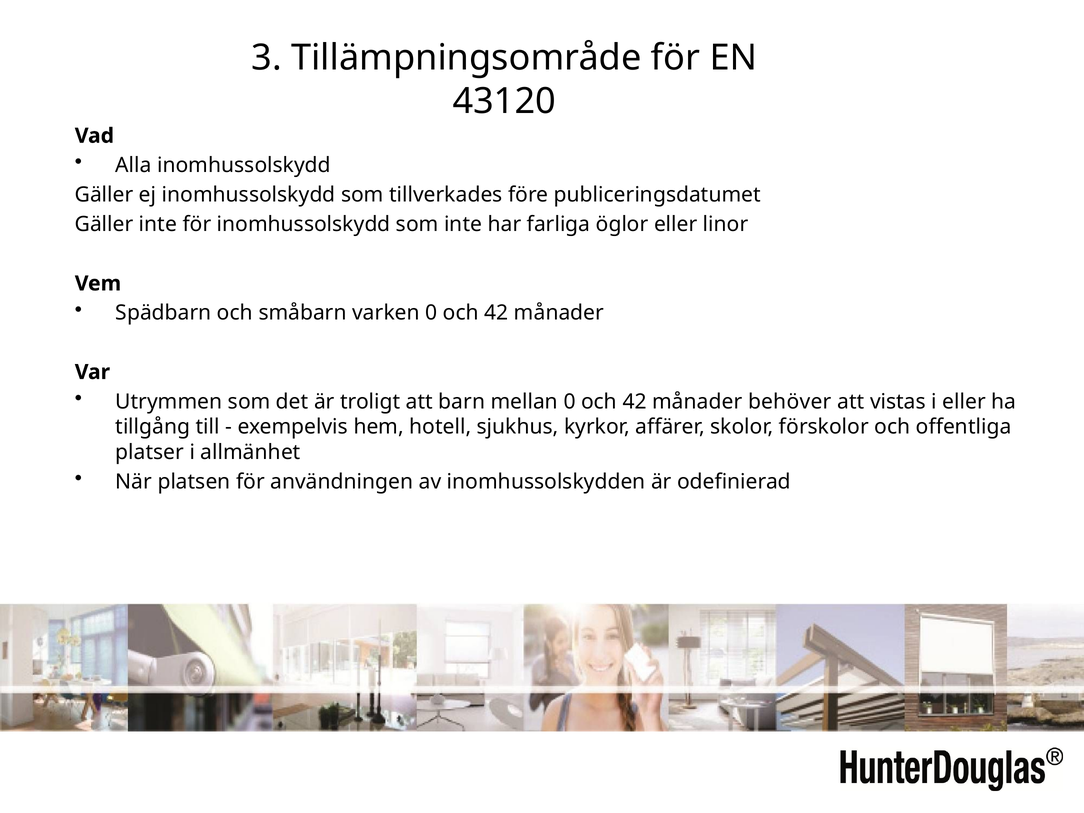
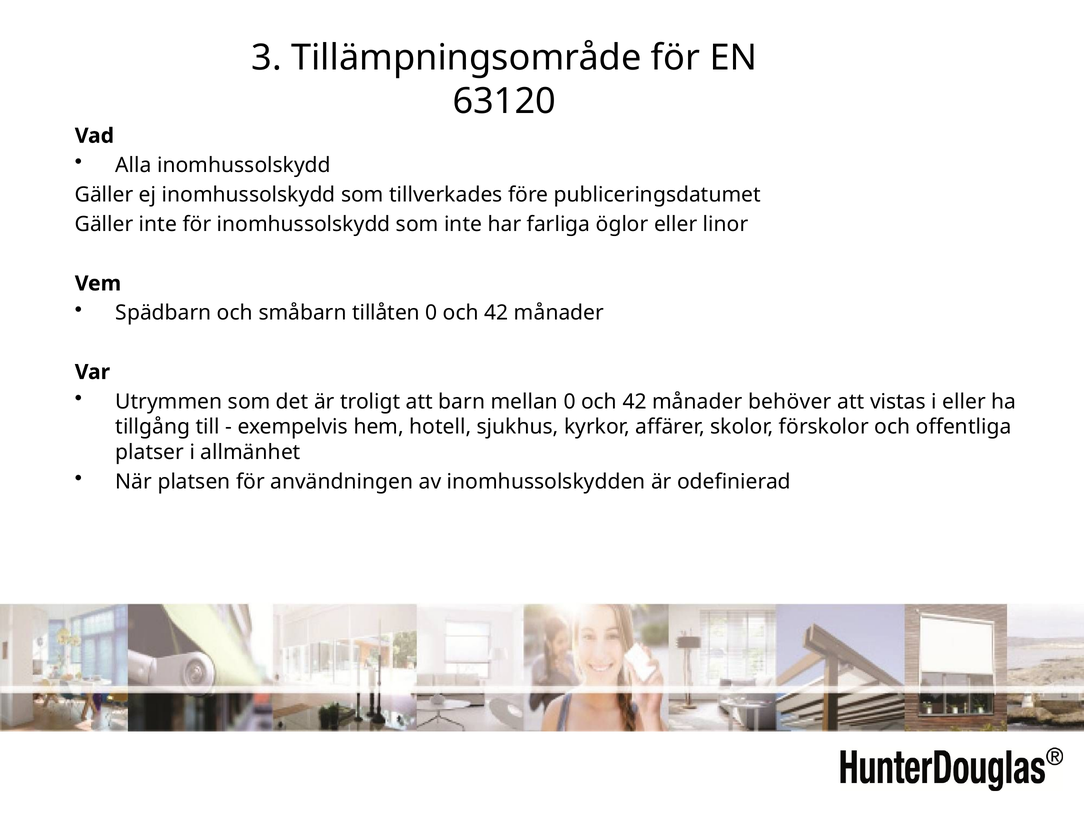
43120: 43120 -> 63120 (504, 101)
varken: varken -> tillåten (386, 313)
